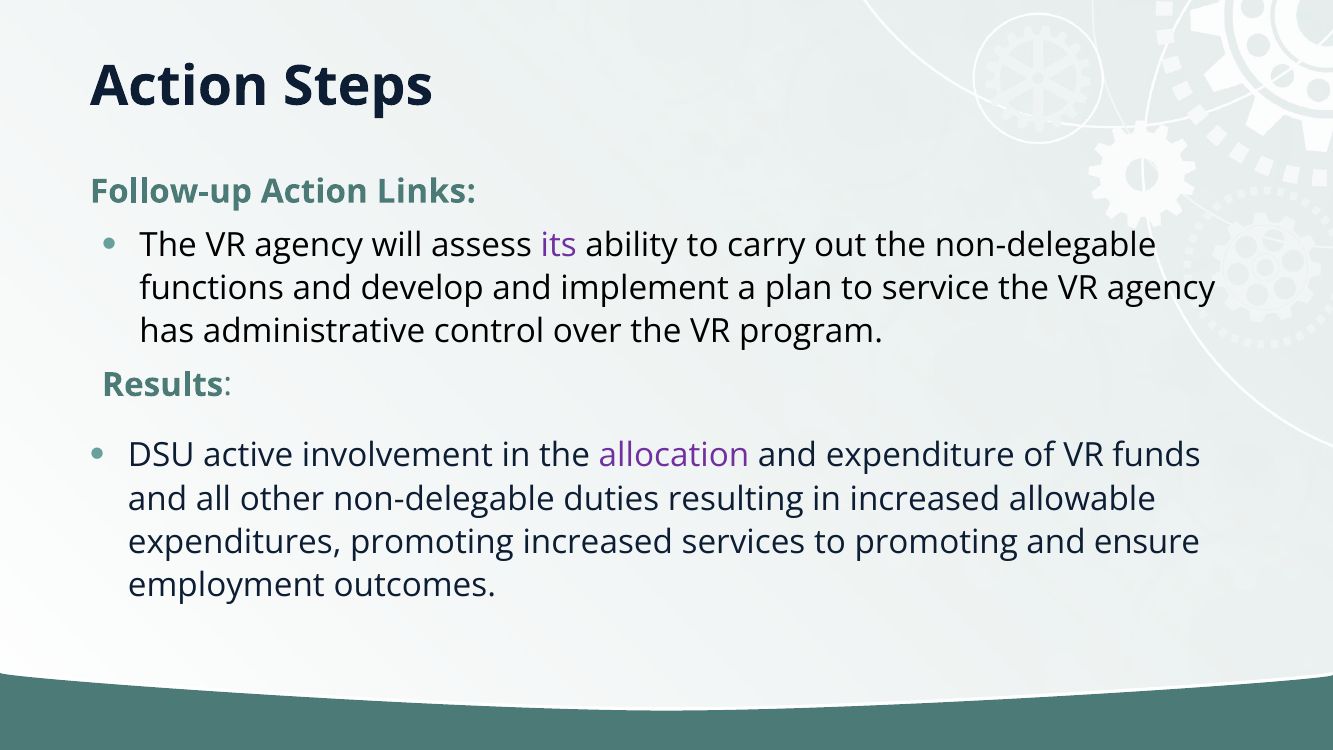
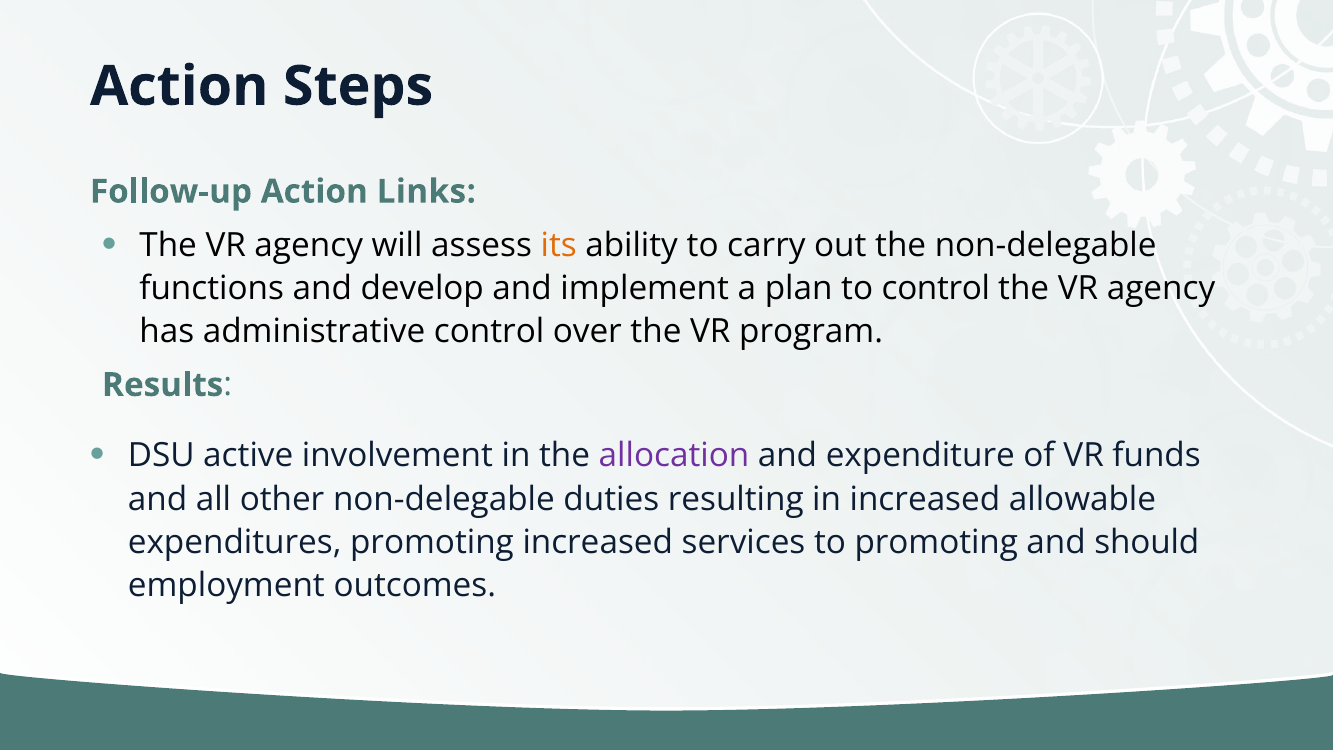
its colour: purple -> orange (559, 245)
to service: service -> control (936, 288)
ensure: ensure -> should (1147, 542)
